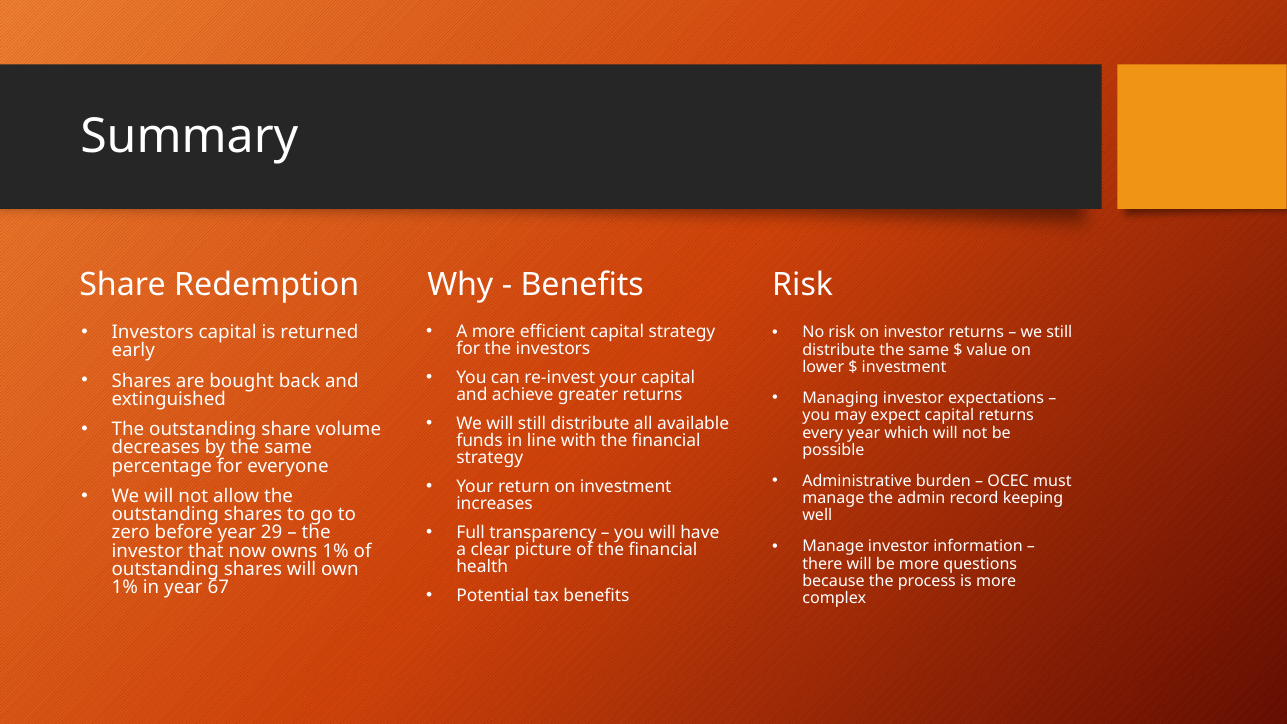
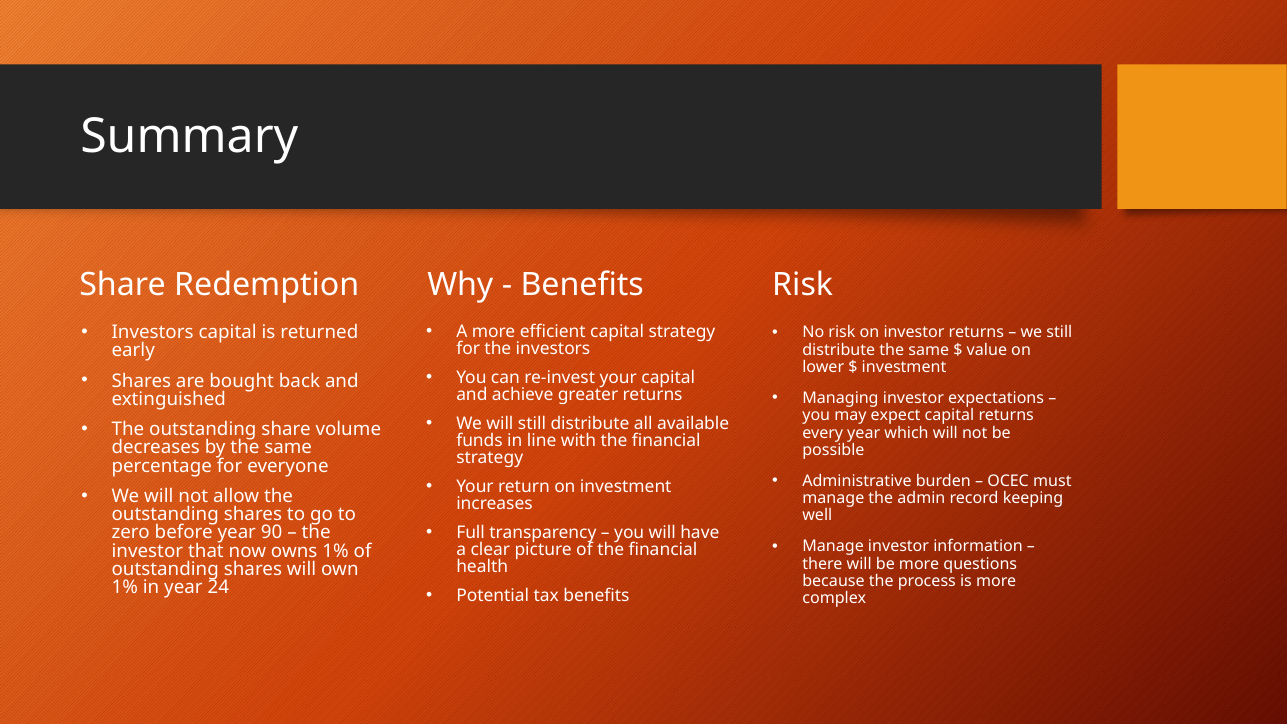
29: 29 -> 90 (272, 533)
67: 67 -> 24 (218, 587)
